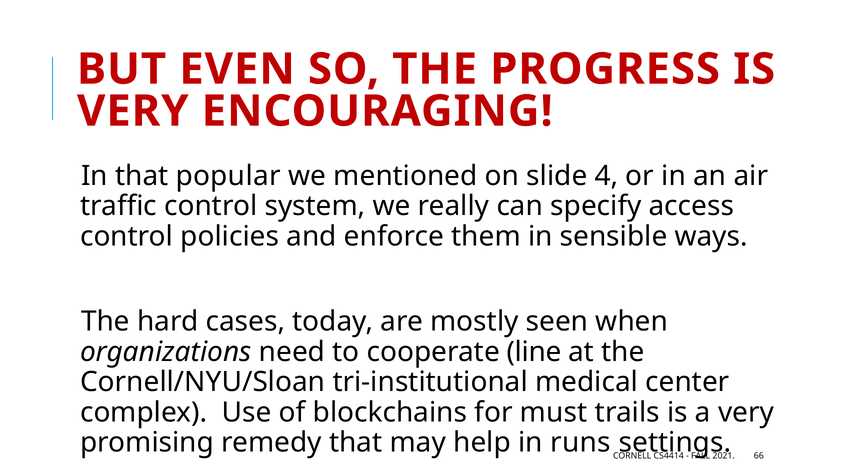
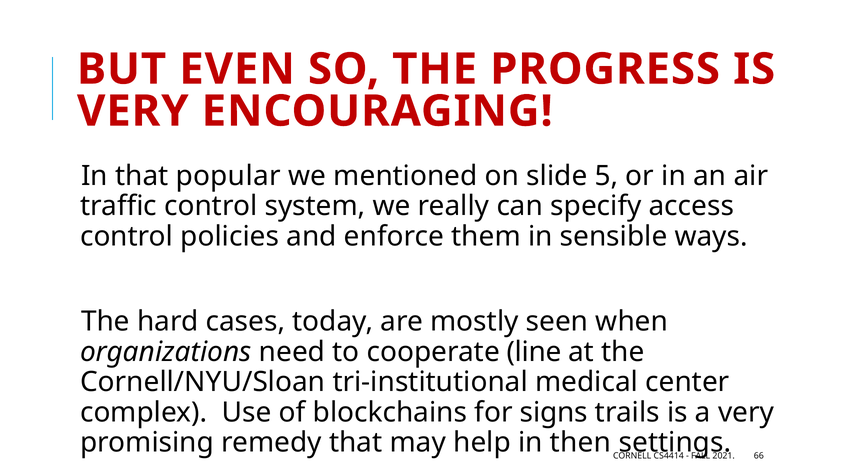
4: 4 -> 5 (606, 176)
must: must -> signs (554, 412)
runs: runs -> then (581, 443)
